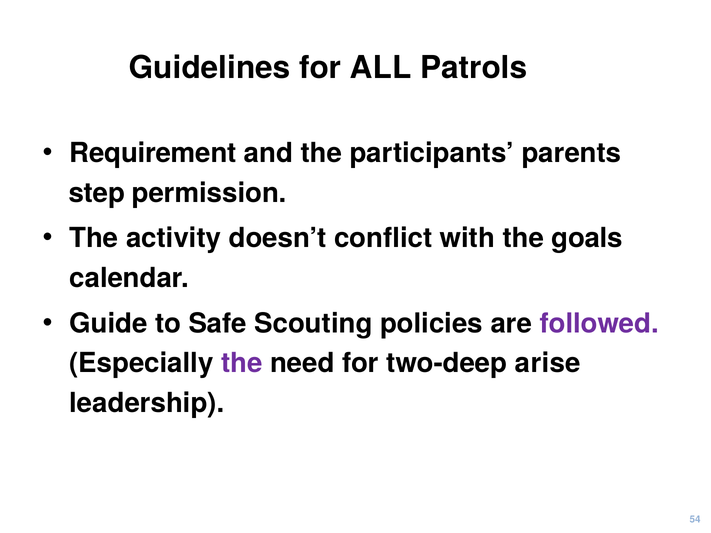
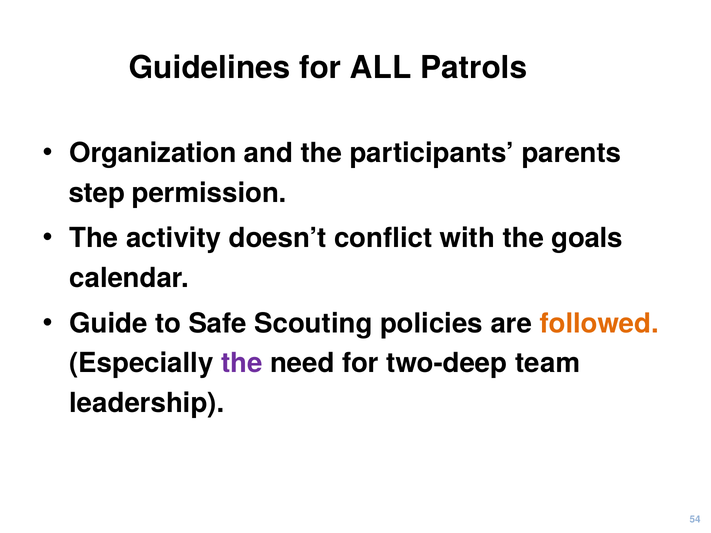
Requirement: Requirement -> Organization (153, 153)
followed colour: purple -> orange (599, 324)
arise: arise -> team (548, 363)
